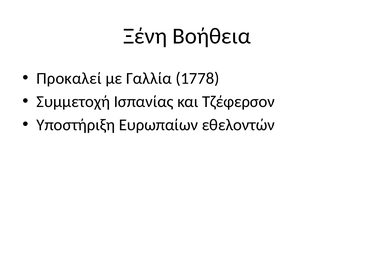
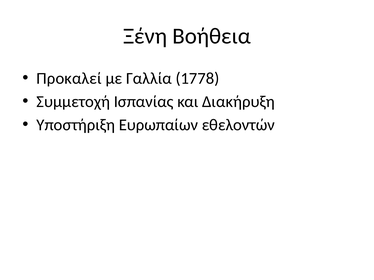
Τζέφερσον: Τζέφερσον -> Διακήρυξη (238, 102)
